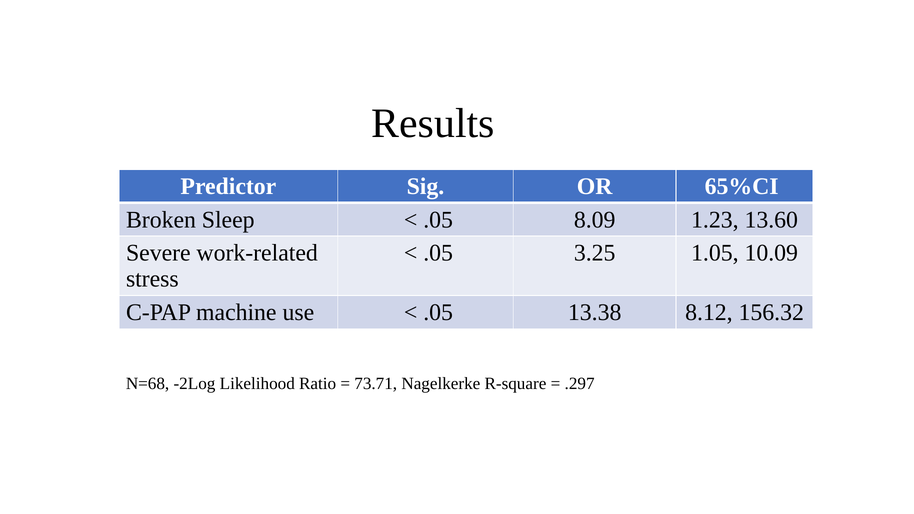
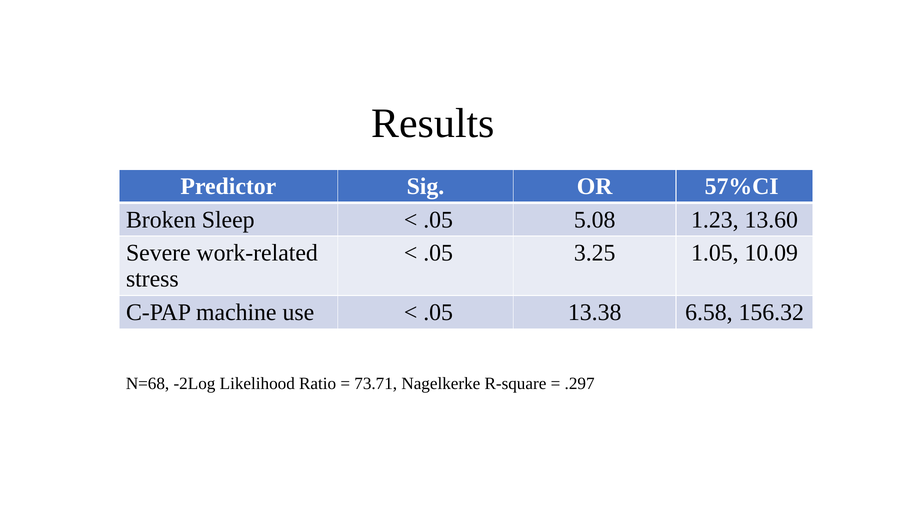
65%CI: 65%CI -> 57%CI (742, 187)
8.09: 8.09 -> 5.08 (595, 220)
8.12: 8.12 -> 6.58 (709, 312)
